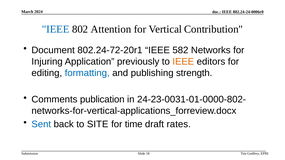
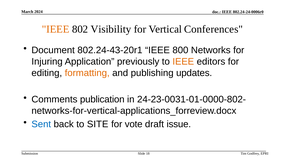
IEEE colour: blue -> orange (56, 29)
Attention: Attention -> Visibility (111, 29)
Contribution: Contribution -> Conferences (213, 29)
802.24-72-20r1: 802.24-72-20r1 -> 802.24-43-20r1 (110, 50)
582: 582 -> 800 (180, 50)
formatting colour: blue -> orange (87, 73)
strength: strength -> updates (194, 73)
time: time -> vote (134, 124)
rates: rates -> issue (179, 124)
